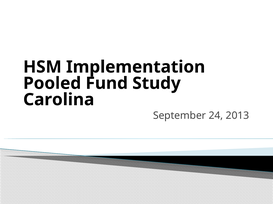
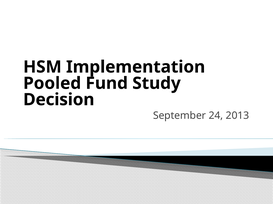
Carolina: Carolina -> Decision (59, 100)
